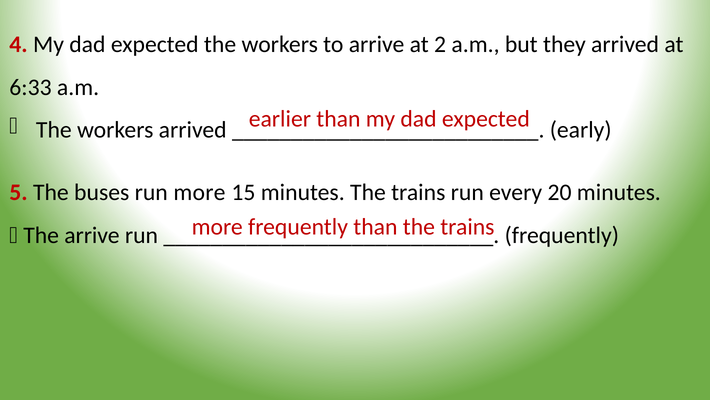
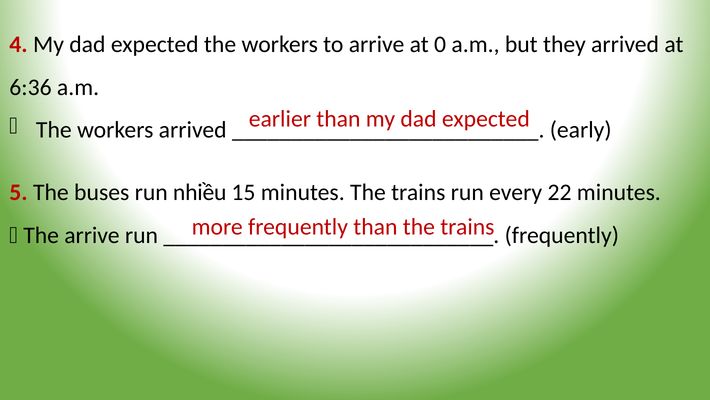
2: 2 -> 0 (440, 45)
6:33: 6:33 -> 6:36 (30, 87)
run more: more -> nhiều (200, 192)
20: 20 -> 22 (560, 192)
